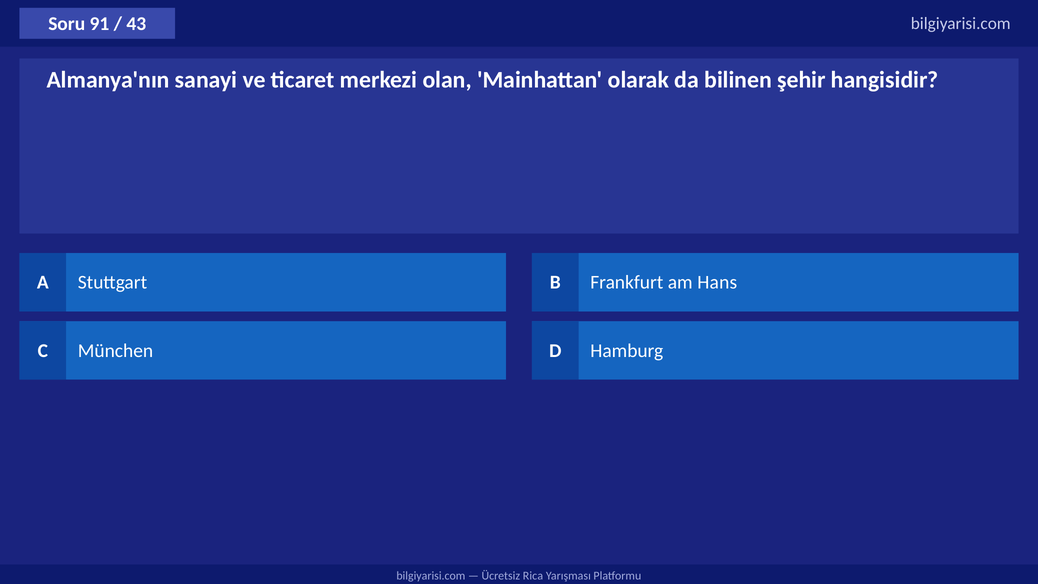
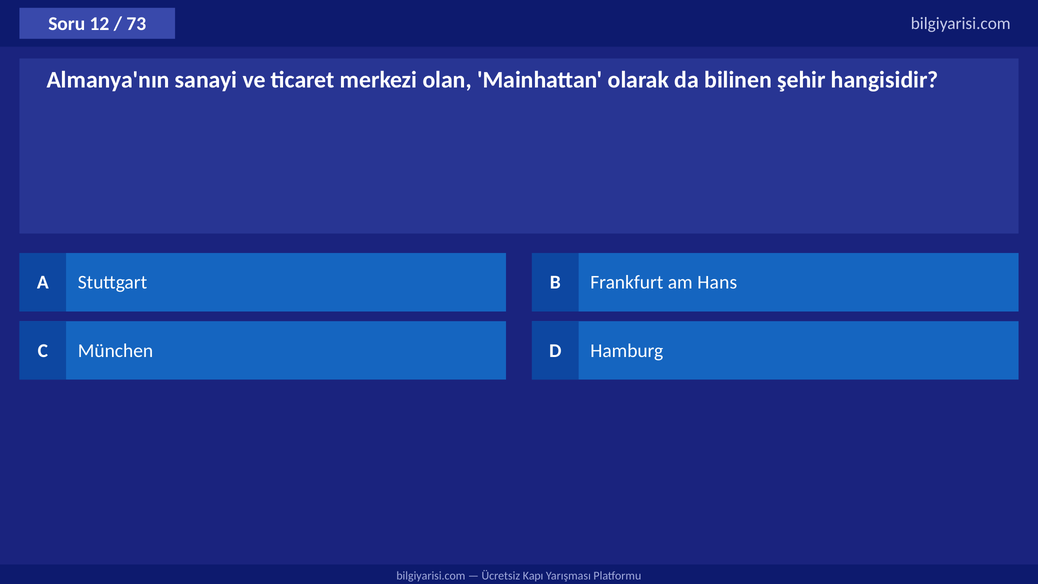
91: 91 -> 12 (99, 24)
43: 43 -> 73 (136, 24)
Rica: Rica -> Kapı (533, 576)
